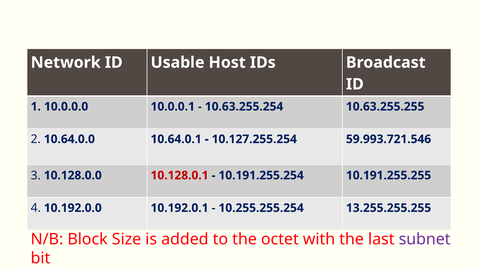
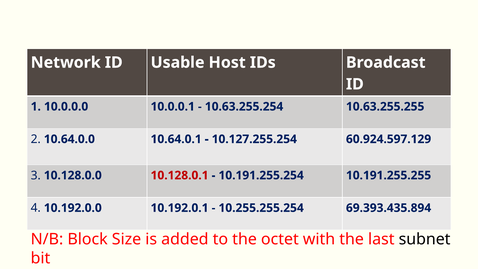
59.993.721.546: 59.993.721.546 -> 60.924.597.129 (389, 139)
13.255.255.255: 13.255.255.255 -> 69.393.435.894 (389, 208)
subnet colour: purple -> black (425, 239)
